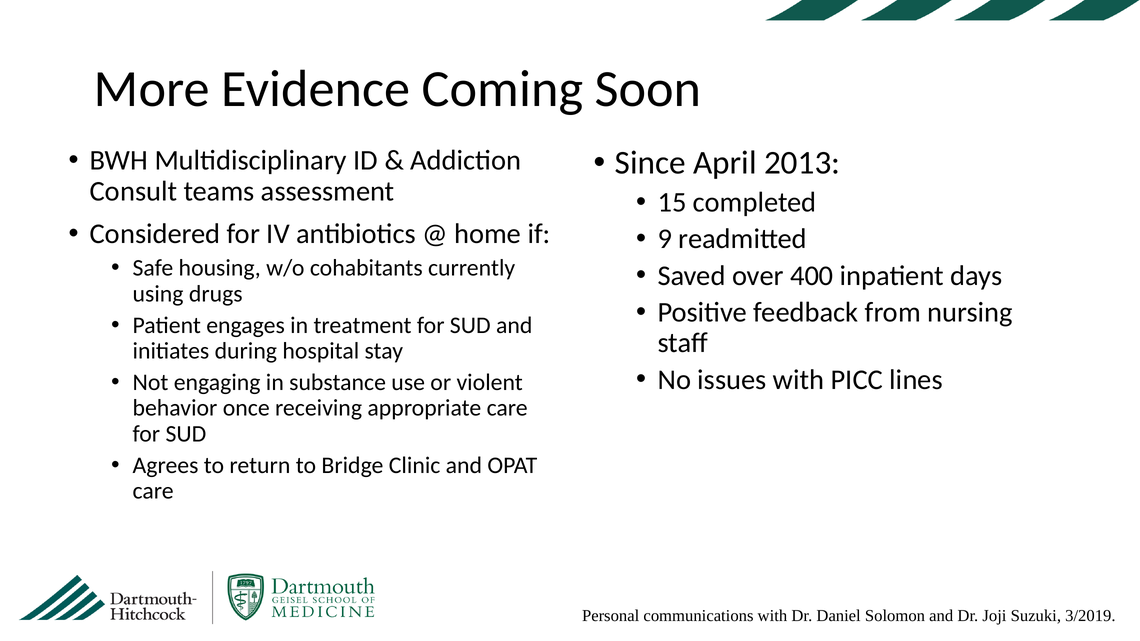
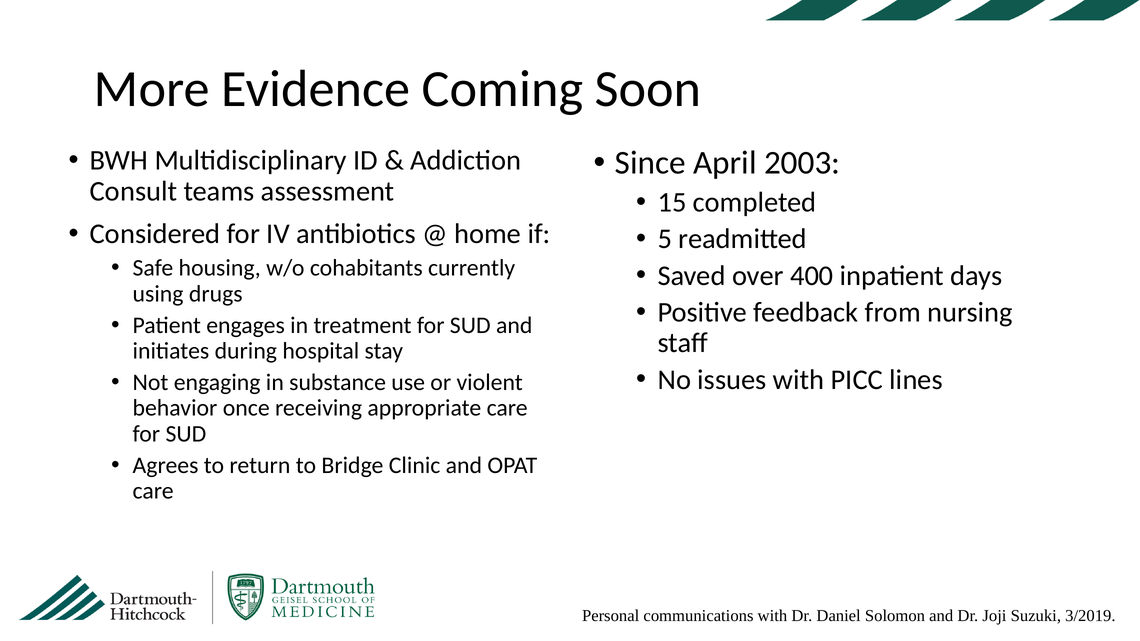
2013: 2013 -> 2003 (802, 163)
9: 9 -> 5 (665, 239)
